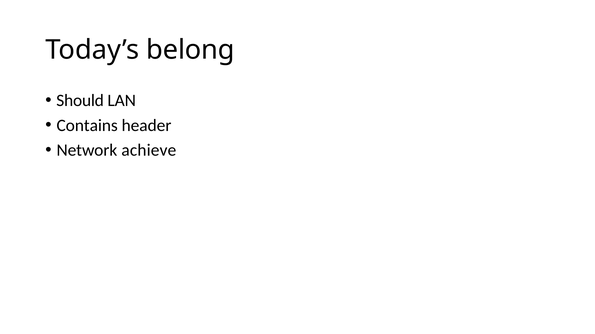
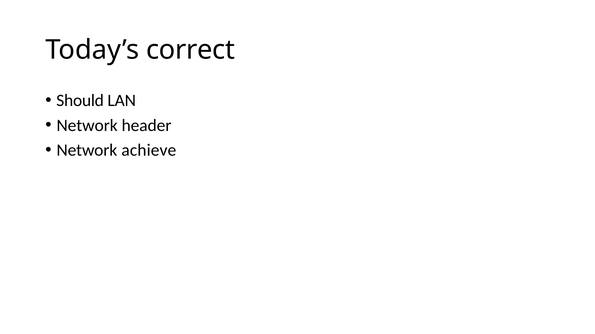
belong: belong -> correct (191, 50)
Contains: Contains -> Network (87, 126)
